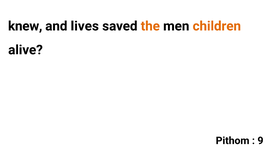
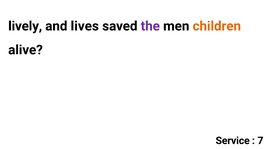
knew: knew -> lively (25, 26)
the colour: orange -> purple (150, 26)
Pithom: Pithom -> Service (233, 141)
9: 9 -> 7 (260, 141)
